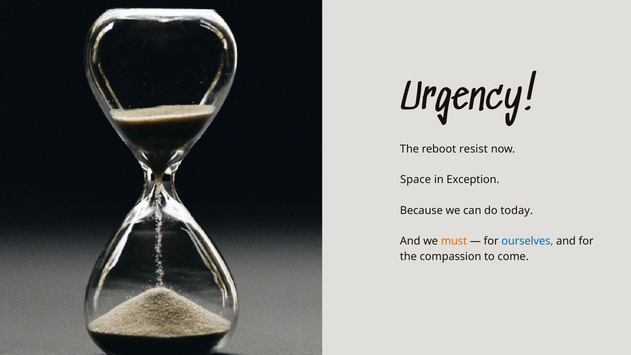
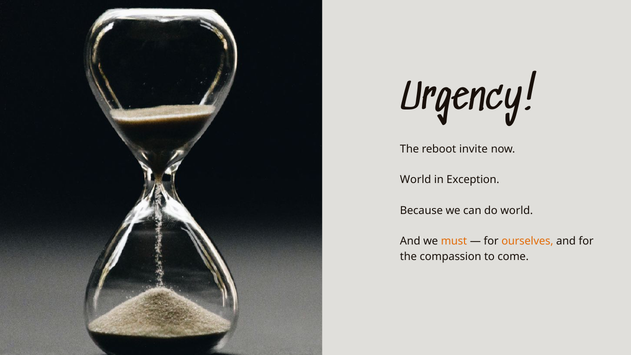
resist: resist -> invite (473, 149)
Space: Space -> World (416, 180)
do today: today -> world (517, 210)
ourselves colour: blue -> orange (527, 241)
